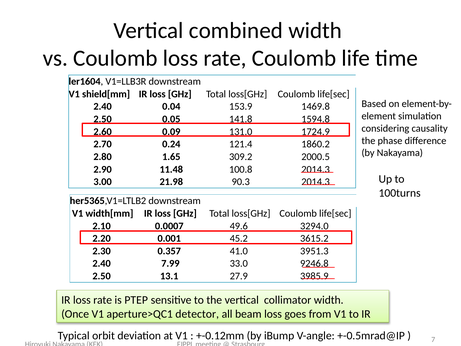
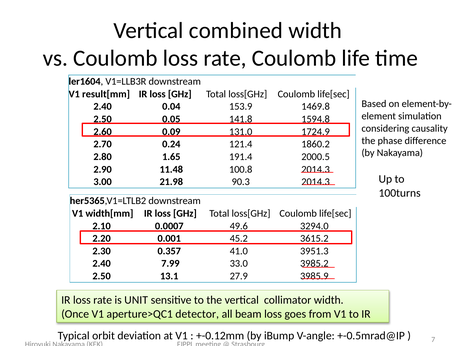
shield[mm: shield[mm -> result[mm (106, 94)
309.2: 309.2 -> 191.4 (241, 157)
9246.8: 9246.8 -> 3985.2 (314, 263)
PTEP: PTEP -> UNIT (136, 300)
